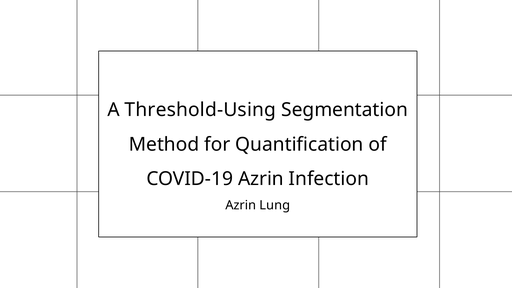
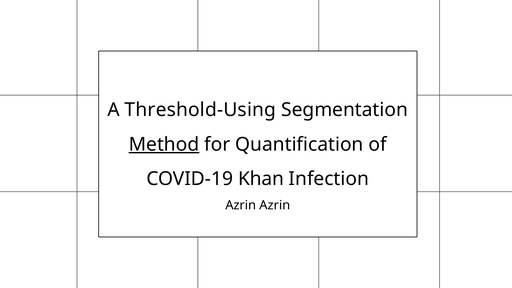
Method underline: none -> present (164, 144)
COVID-19 Azrin: Azrin -> Khan (261, 179)
Azrin Lung: Lung -> Azrin (275, 205)
